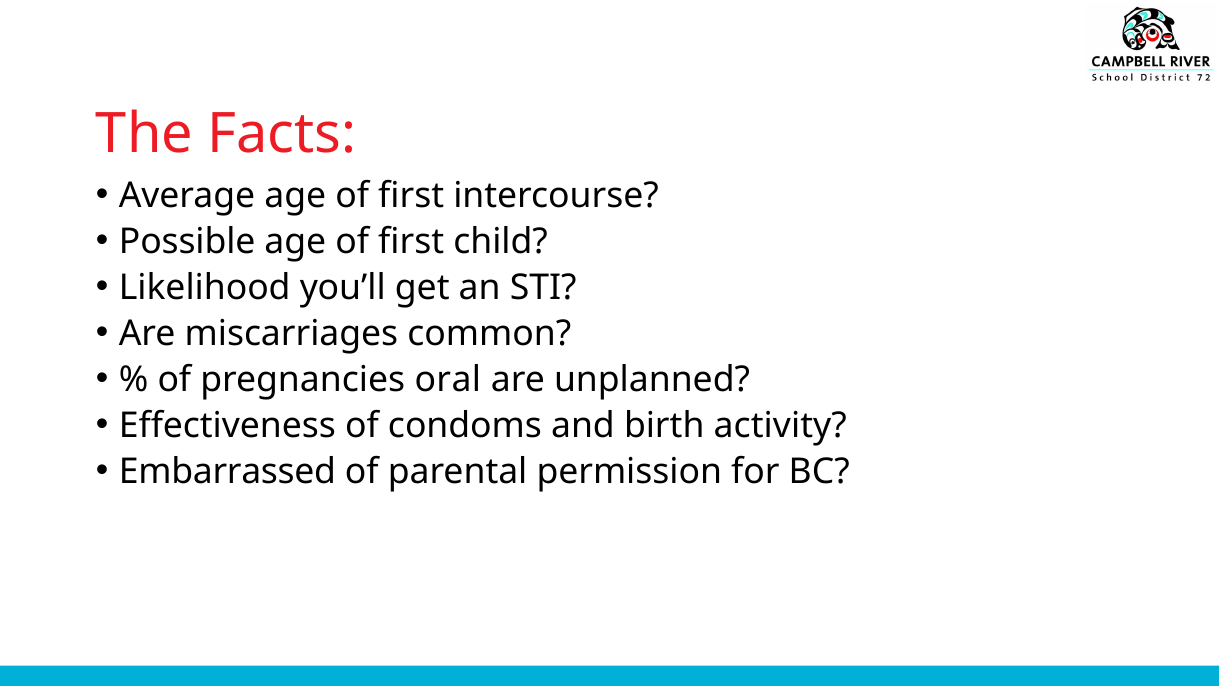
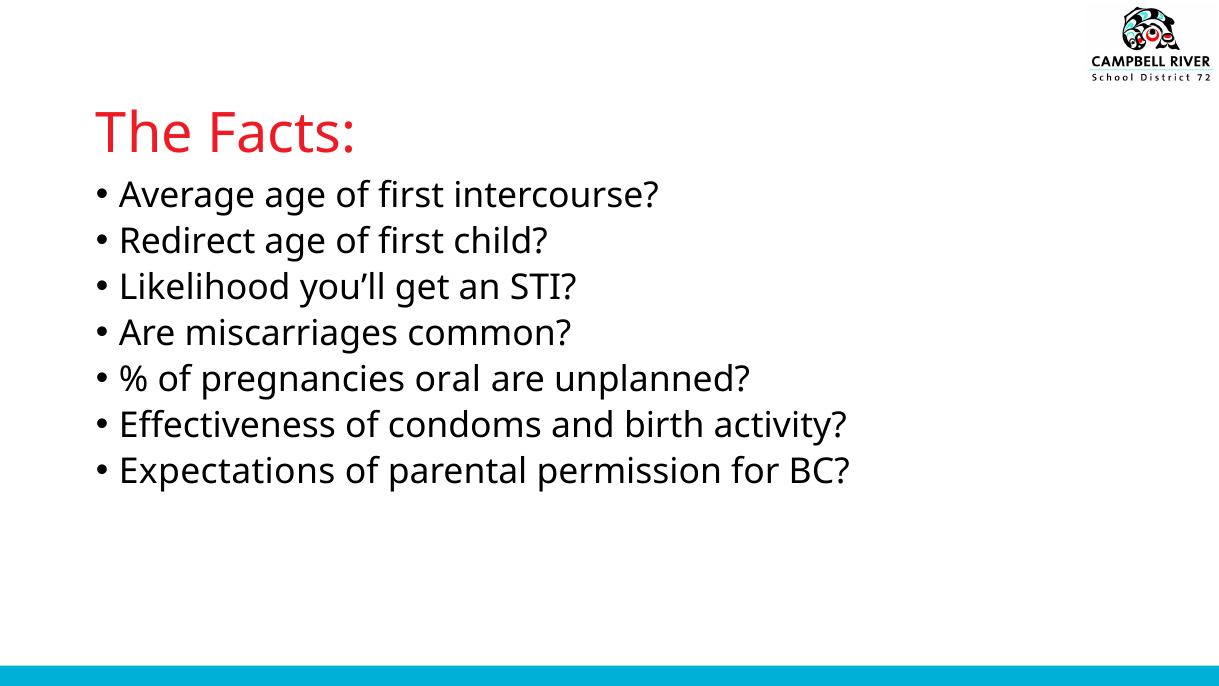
Possible: Possible -> Redirect (187, 241)
Embarrassed: Embarrassed -> Expectations (227, 471)
